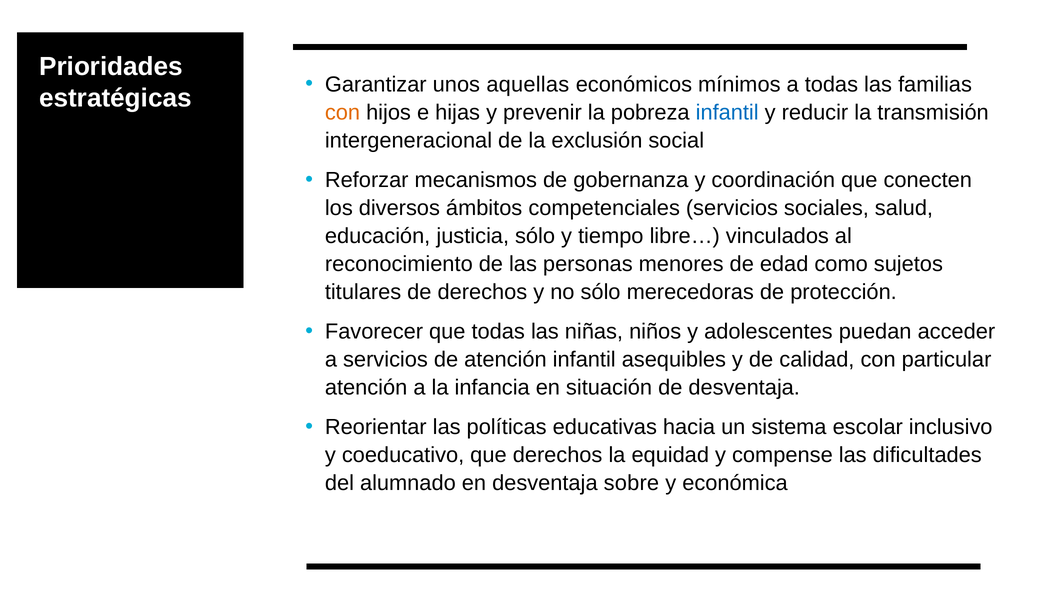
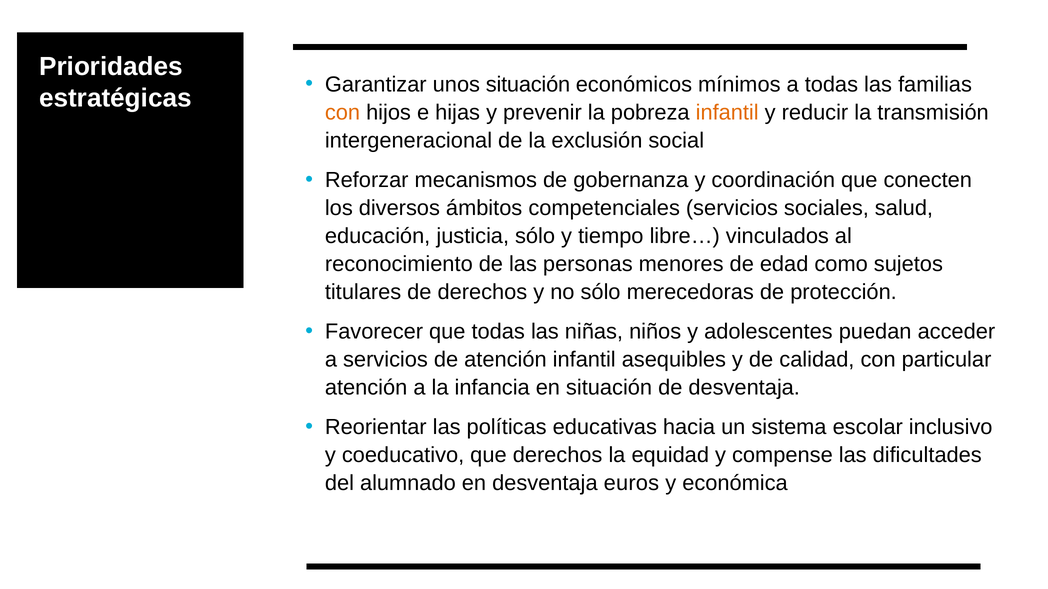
unos aquellas: aquellas -> situación (528, 85)
infantil colour: blue -> orange (727, 113)
sobre: sobre -> euros (631, 484)
